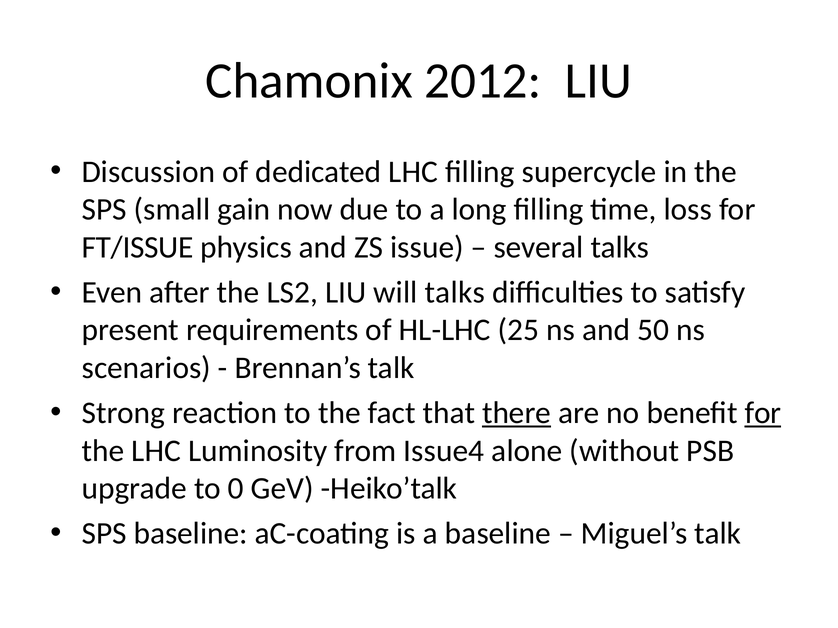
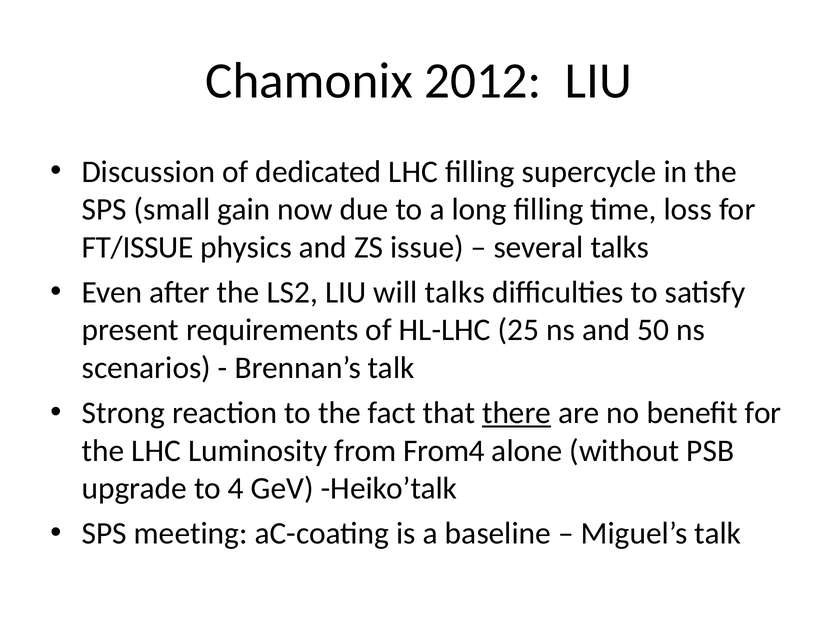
for underline: present -> none (763, 413)
Issue4: Issue4 -> From4 (444, 451)
0: 0 -> 4 (236, 489)
SPS baseline: baseline -> meeting (191, 534)
